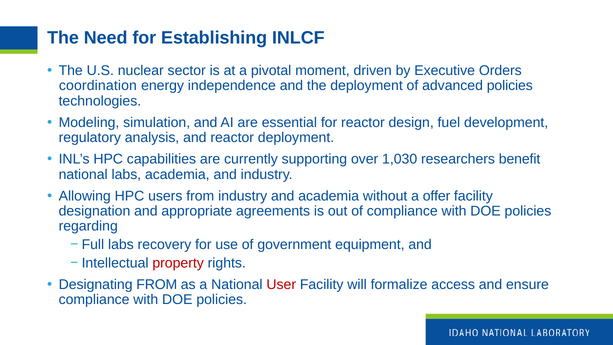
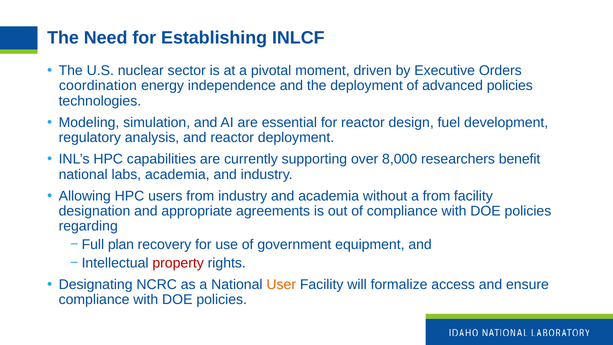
1,030: 1,030 -> 8,000 (400, 159)
a offer: offer -> from (437, 196)
labs: labs -> plan (121, 245)
Designating FROM: FROM -> NCRC (157, 284)
User colour: red -> orange (281, 284)
